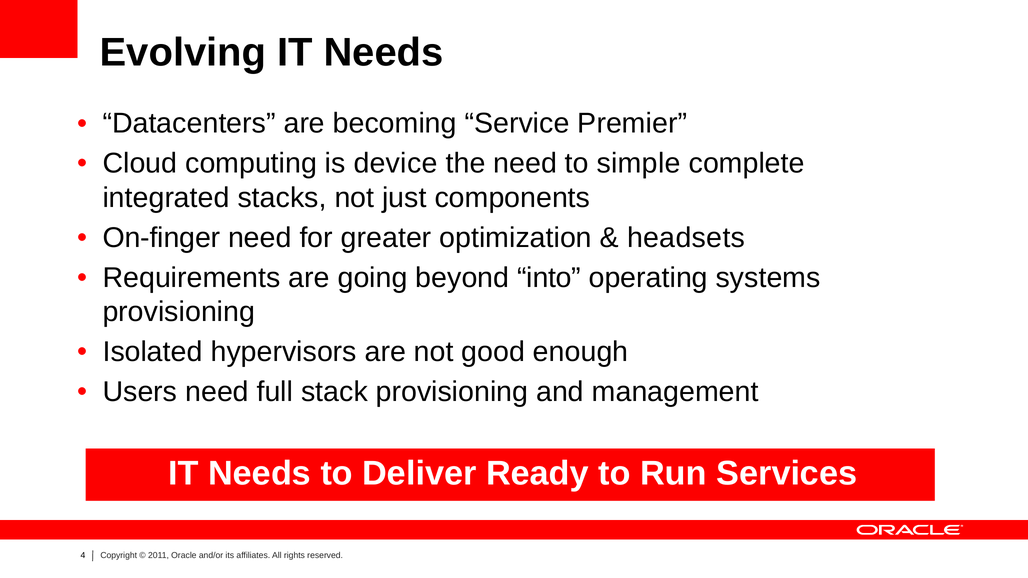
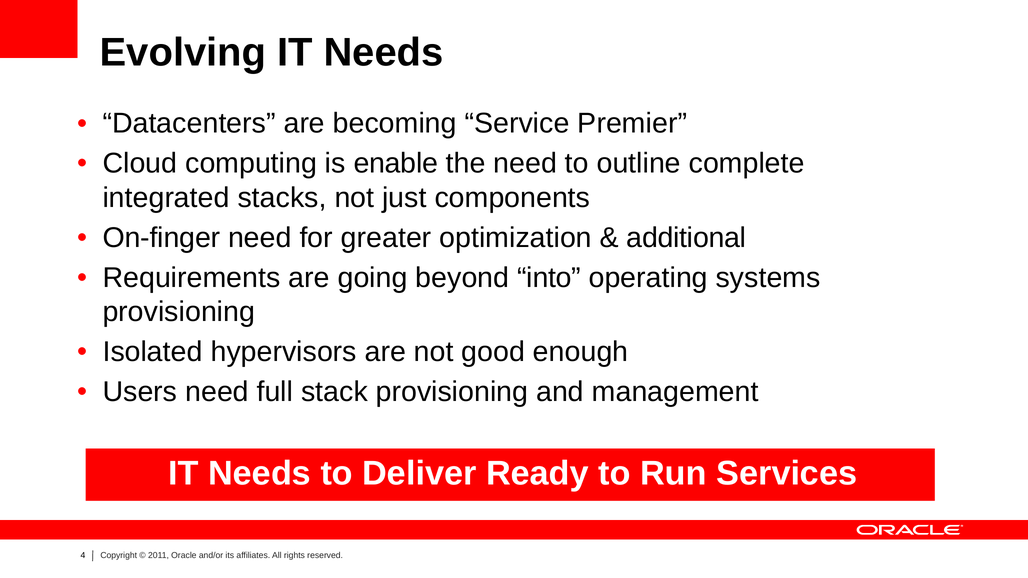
device: device -> enable (396, 164)
simple: simple -> outline (639, 164)
headsets: headsets -> additional (686, 238)
